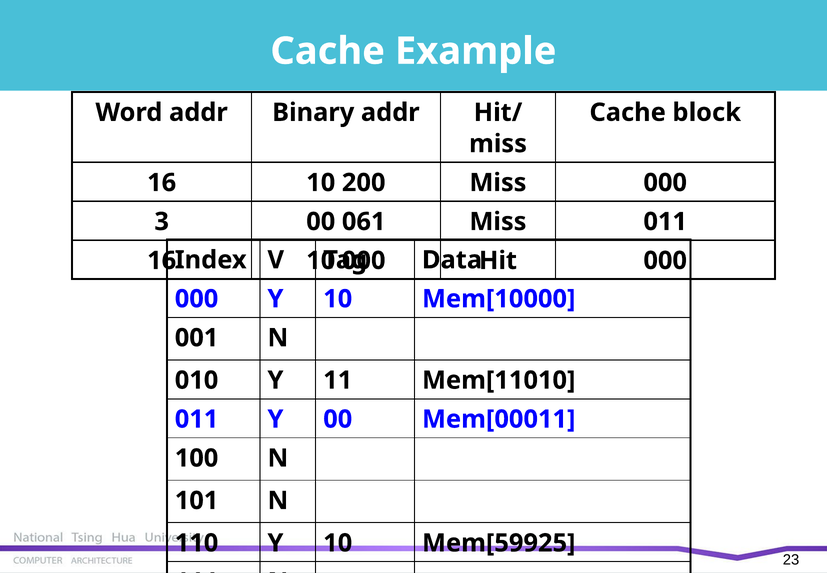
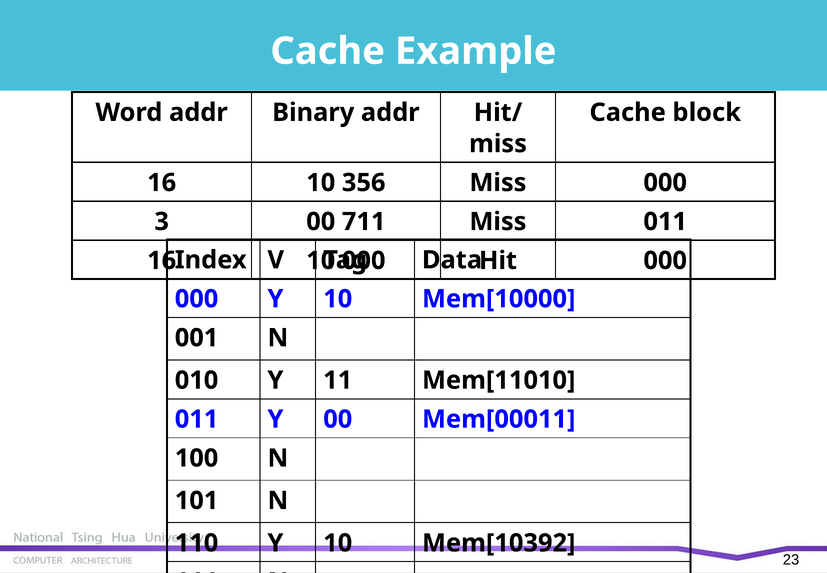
200: 200 -> 356 (364, 183)
061: 061 -> 711 (364, 221)
Mem[59925: Mem[59925 -> Mem[10392 (499, 543)
